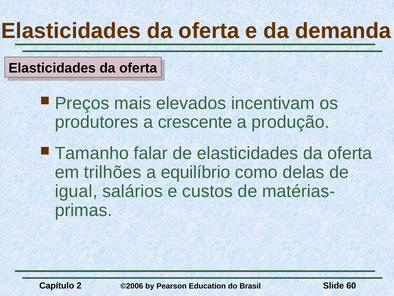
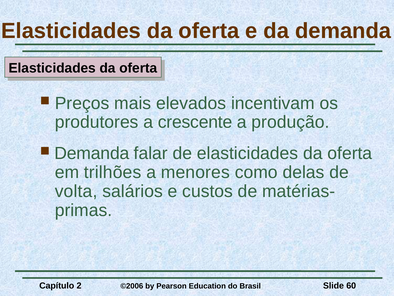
Tamanho: Tamanho -> Demanda (92, 153)
equilíbrio: equilíbrio -> menores (195, 172)
igual: igual -> volta (76, 191)
